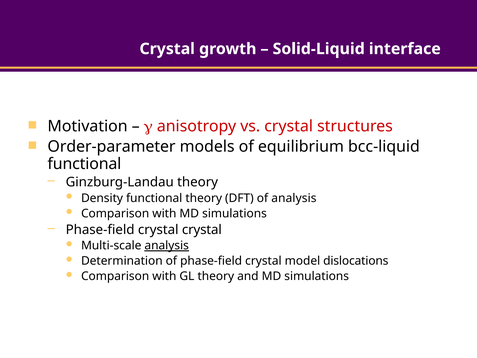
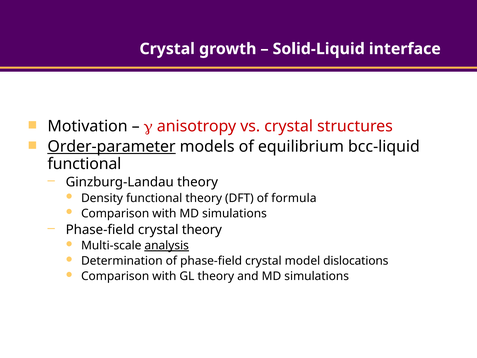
Order-parameter underline: none -> present (112, 147)
of analysis: analysis -> formula (294, 198)
crystal crystal: crystal -> theory (202, 230)
